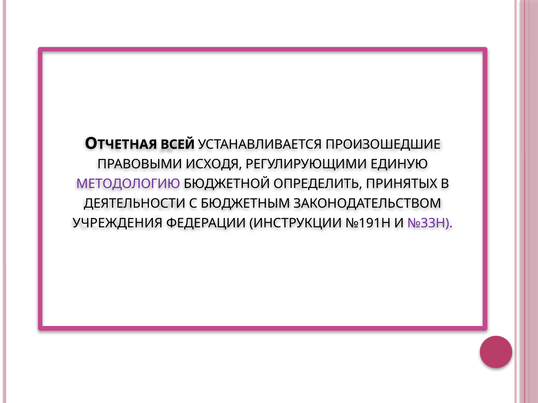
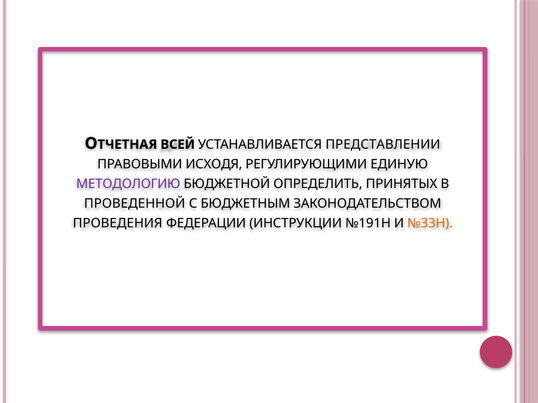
ПРОИЗОШЕДШИЕ: ПРОИЗОШЕДШИЕ -> ПРЕДСТАВЛЕНИИ (383, 145)
ДЕЯТЕЛЬНОСТИ: ДЕЯТЕЛЬНОСТИ -> ПРОВЕДЕННОЙ (135, 204)
УЧРЕЖДЕНИЯ: УЧРЕЖДЕНИЯ -> ПРОВЕДЕНИЯ (118, 223)
№33Н colour: purple -> orange (430, 223)
